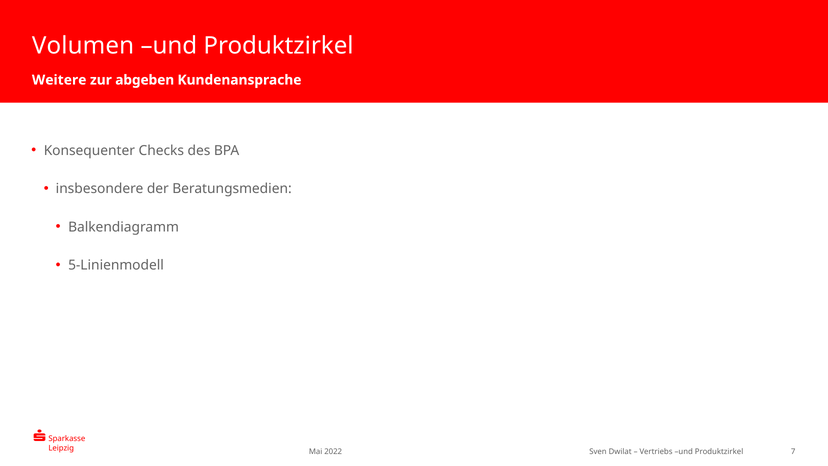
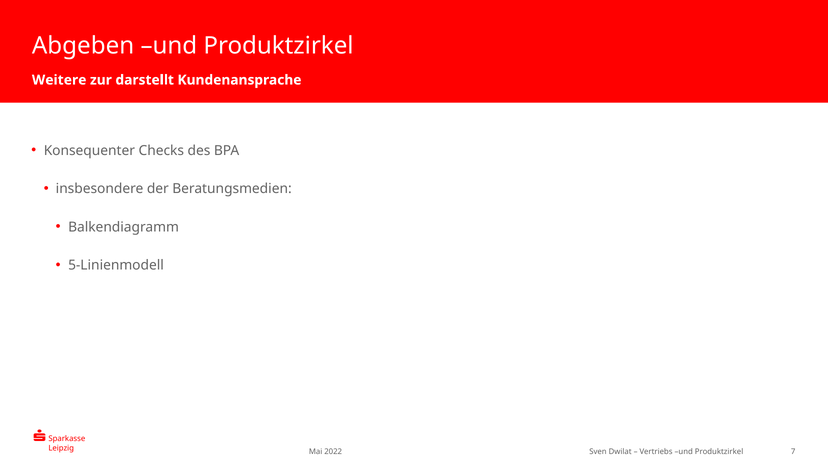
Volumen: Volumen -> Abgeben (83, 46)
abgeben: abgeben -> darstellt (145, 80)
